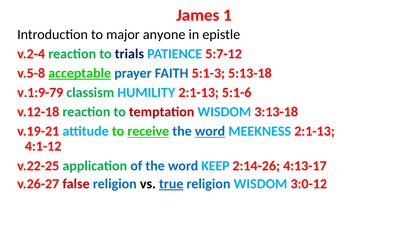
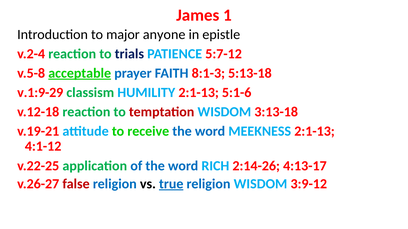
5:1-3: 5:1-3 -> 8:1-3 (208, 73)
v.1:9-79: v.1:9-79 -> v.1:9-29 (40, 93)
receive underline: present -> none (148, 132)
word underline: present -> none (210, 132)
KEEP: KEEP -> RICH (215, 166)
3:0-12: 3:0-12 -> 3:9-12 (309, 184)
